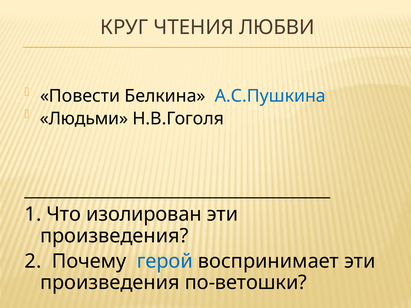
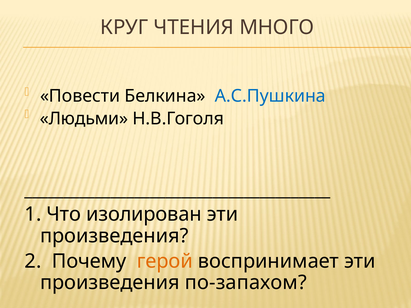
ЛЮБВИ: ЛЮБВИ -> МНОГО (277, 27)
герой colour: blue -> orange (165, 261)
по-ветошки: по-ветошки -> по-запахом (246, 283)
